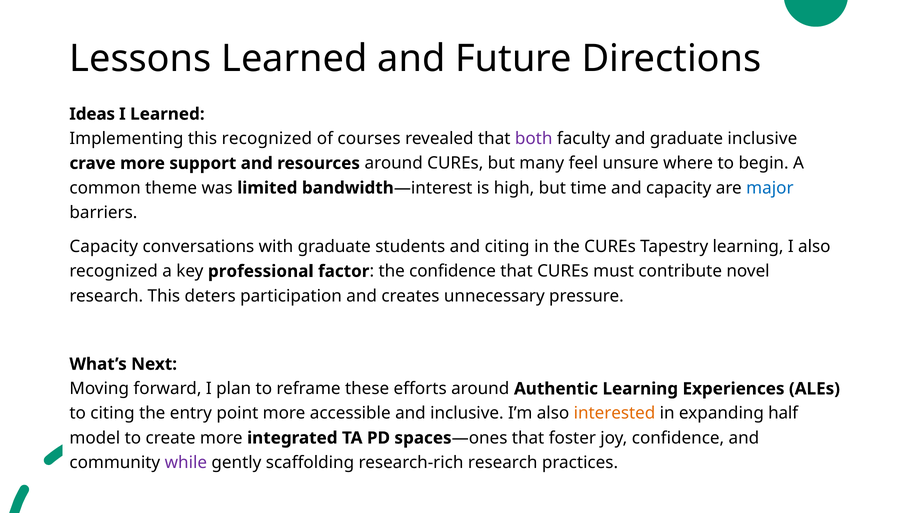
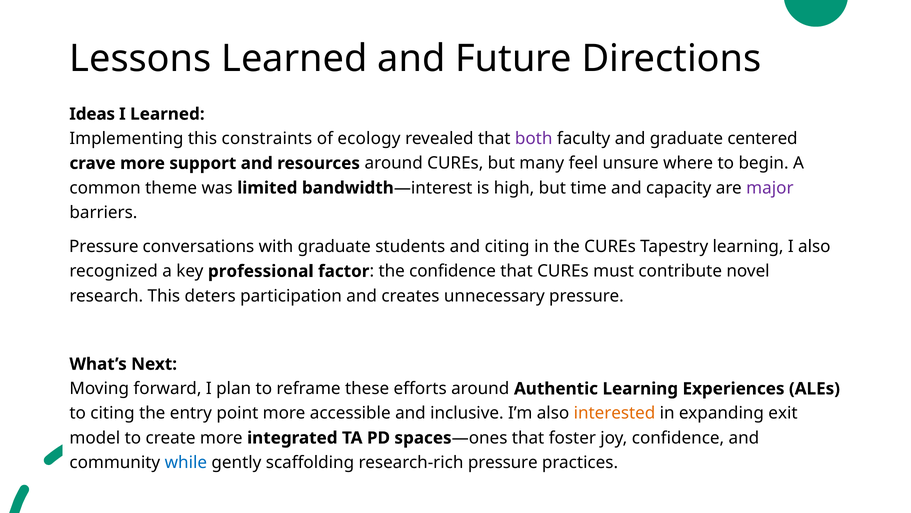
this recognized: recognized -> constraints (267, 139)
courses: courses -> ecology (369, 139)
graduate inclusive: inclusive -> centered (763, 139)
major colour: blue -> purple (770, 188)
Capacity: Capacity -> Pressure (104, 246)
half: half -> exit (783, 413)
while colour: purple -> blue (186, 462)
research-rich research: research -> pressure (503, 462)
